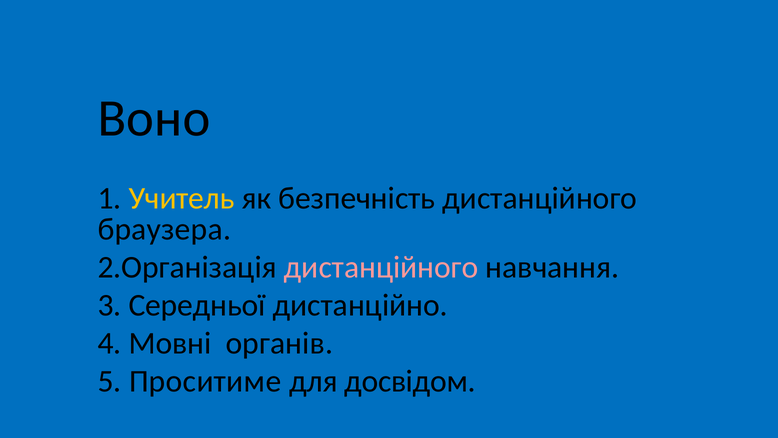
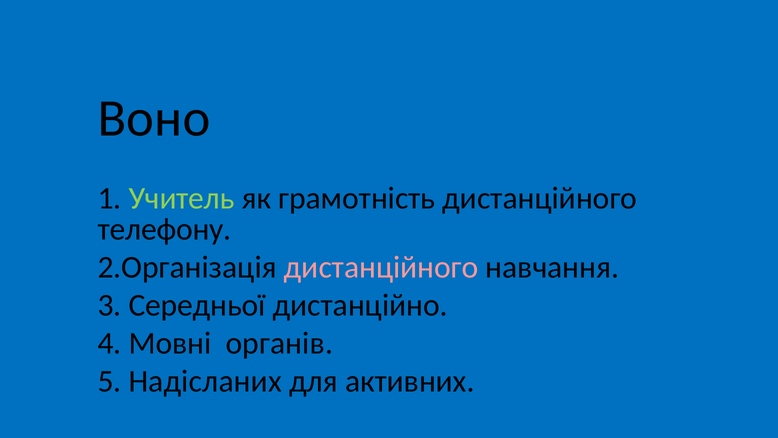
Учитель colour: yellow -> light green (182, 198)
безпечність: безпечність -> грамотність (357, 198)
браузера: браузера -> телефону (164, 229)
Проситиме: Проситиме -> Надісланих (205, 381)
досвідом: досвідом -> активних (410, 381)
